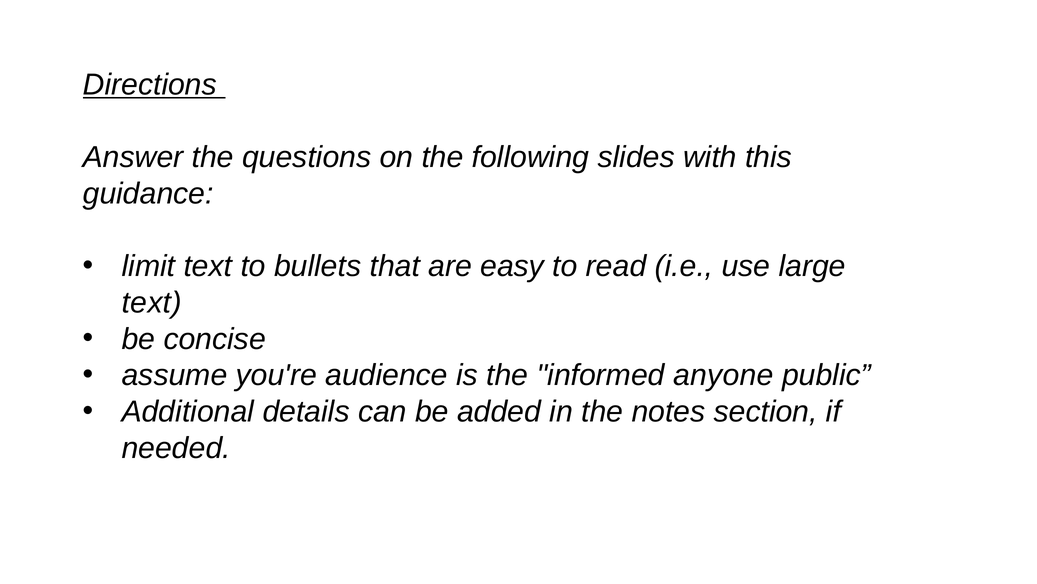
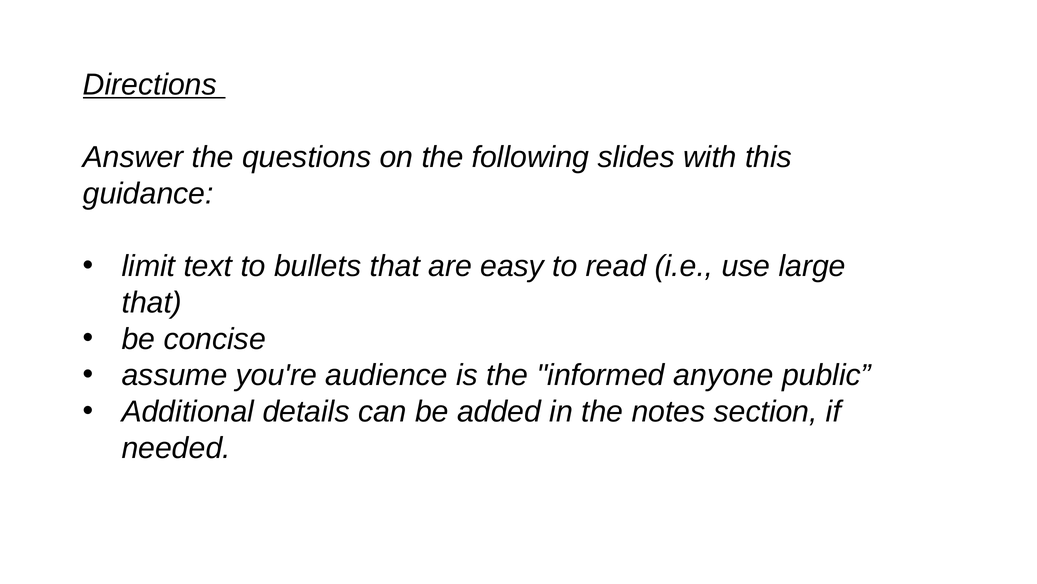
text: text -> that (152, 302)
